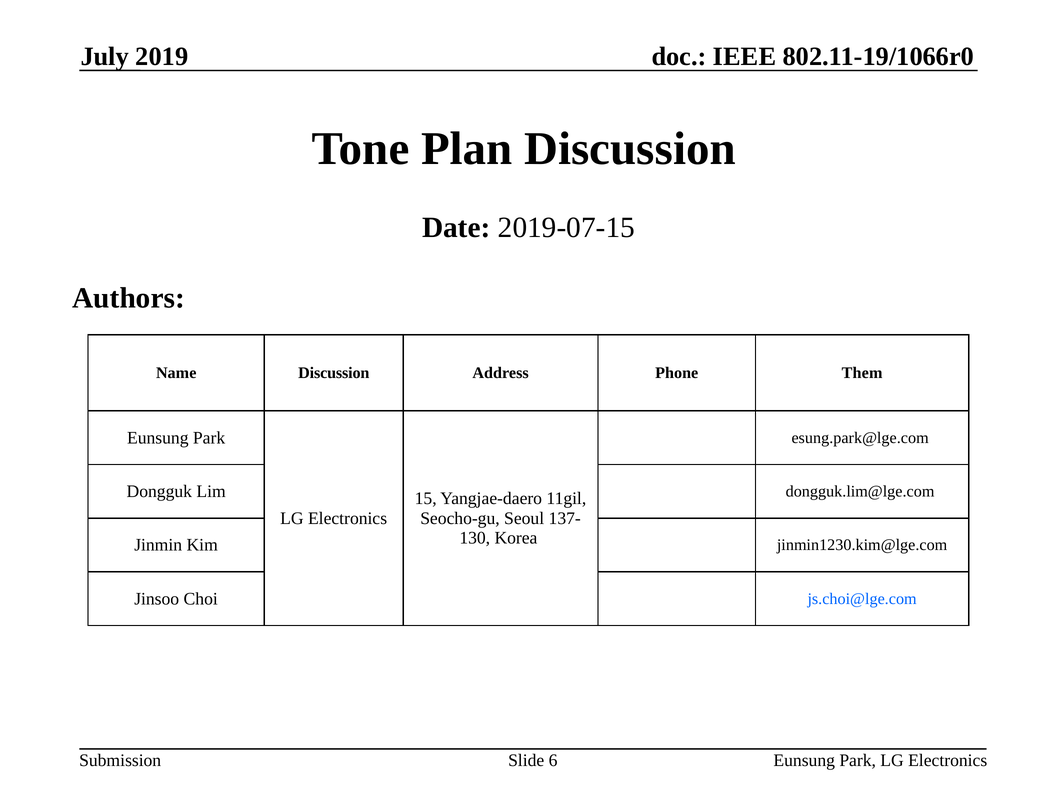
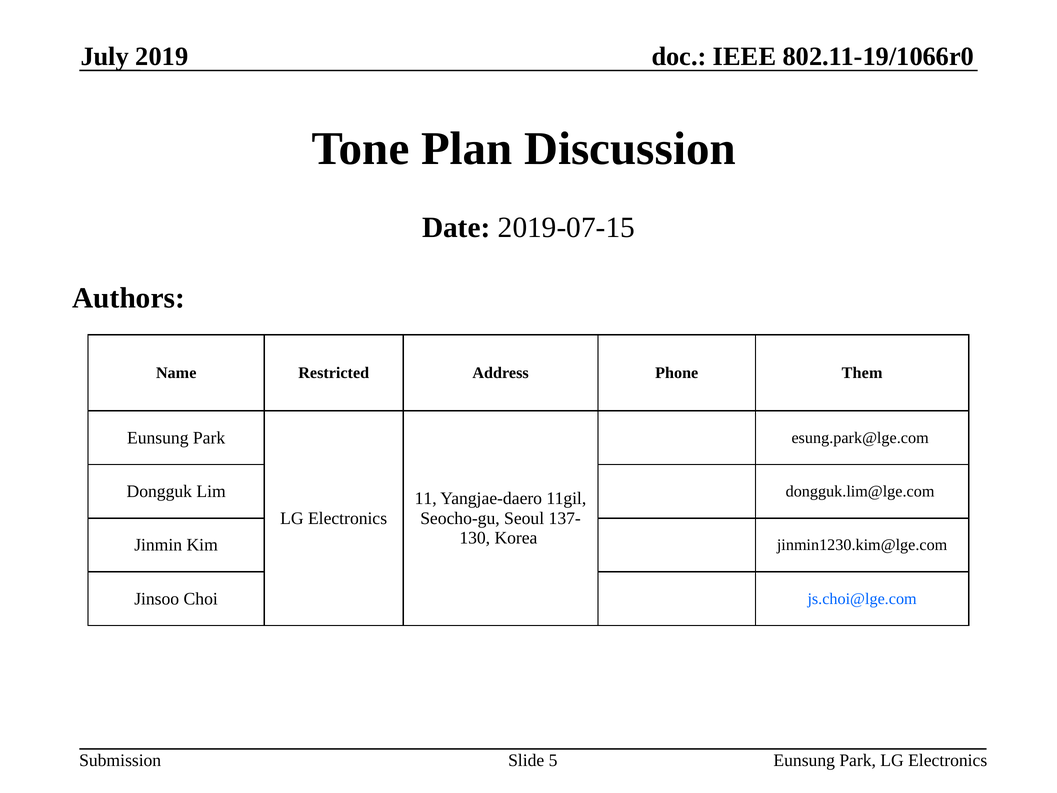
Name Discussion: Discussion -> Restricted (334, 373)
15: 15 -> 11 (426, 499)
6: 6 -> 5 (553, 760)
